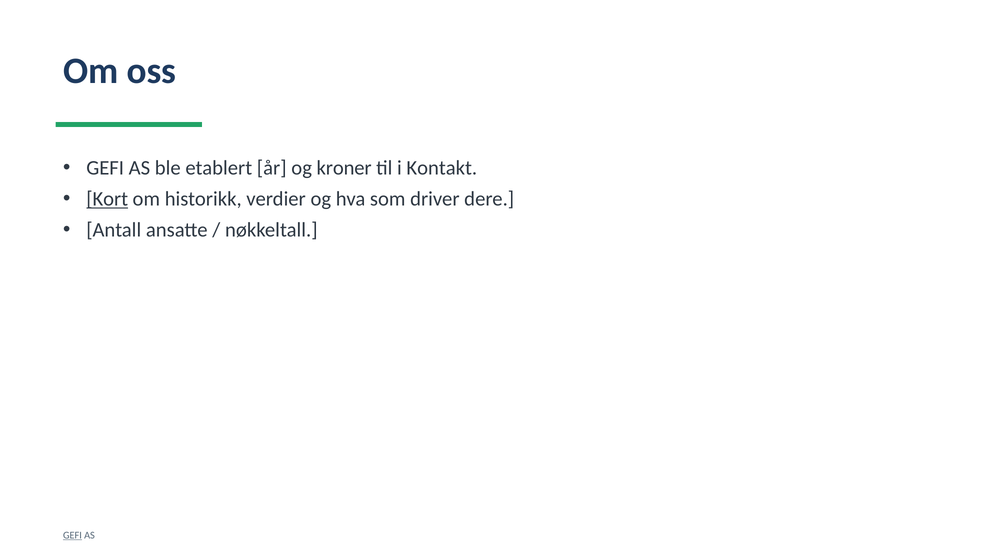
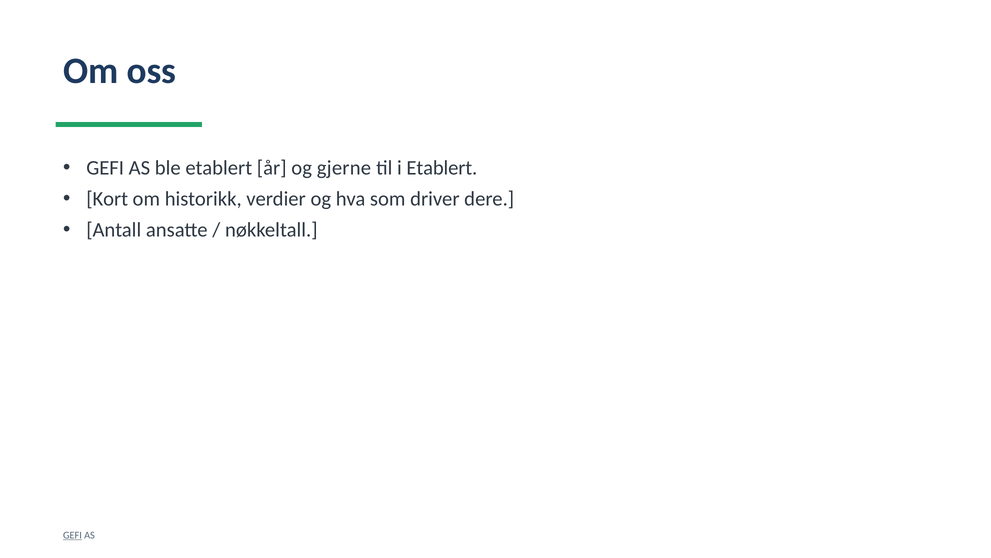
kroner: kroner -> gjerne (344, 168)
i Kontakt: Kontakt -> Etablert (442, 168)
Kort underline: present -> none (107, 199)
